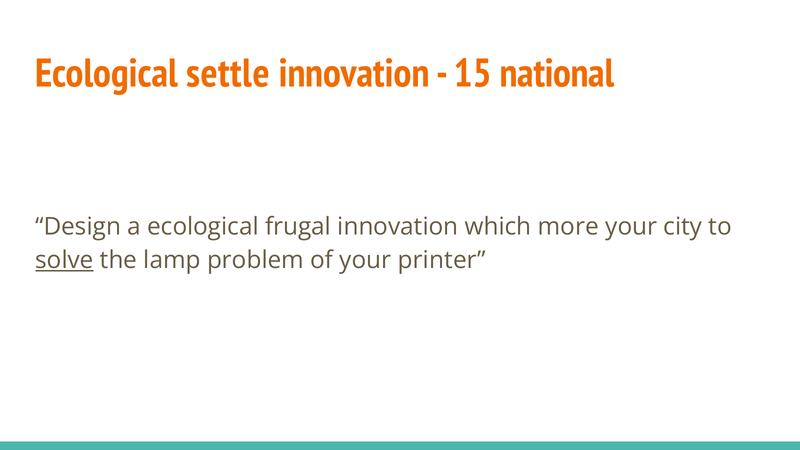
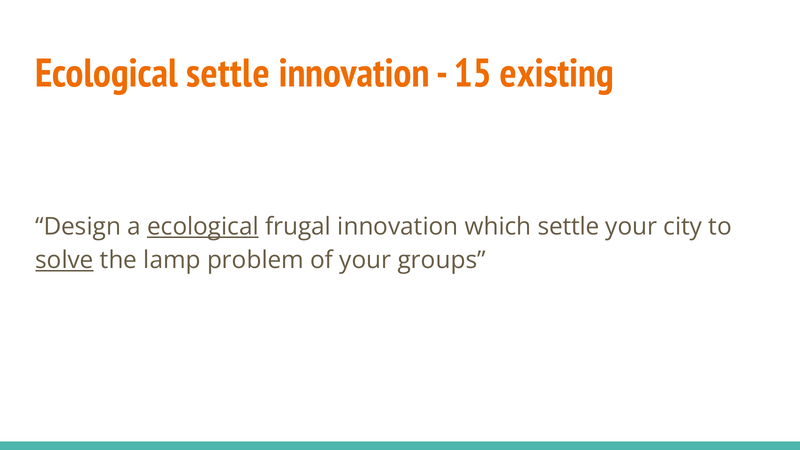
national: national -> existing (557, 74)
ecological underline: none -> present (203, 227)
which more: more -> settle (568, 227)
printer: printer -> groups (442, 260)
